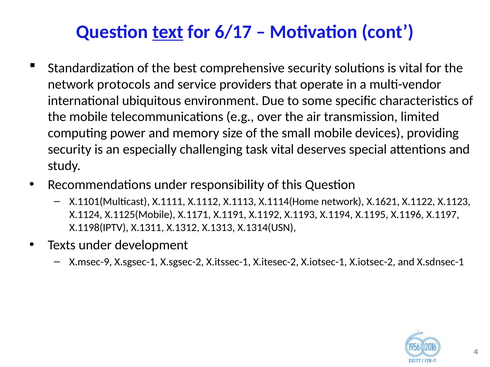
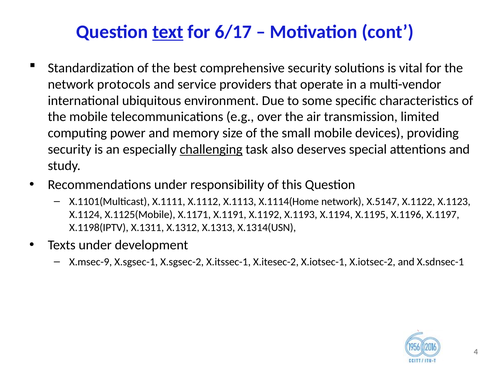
challenging underline: none -> present (211, 150)
task vital: vital -> also (282, 150)
X.1621: X.1621 -> X.5147 (383, 202)
